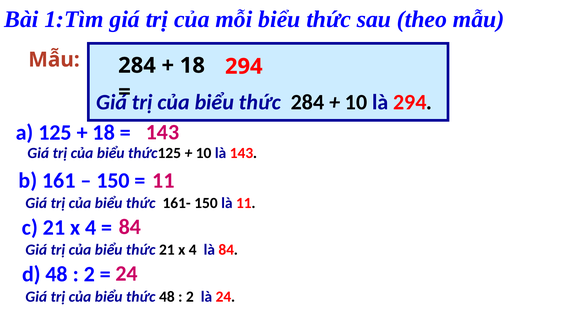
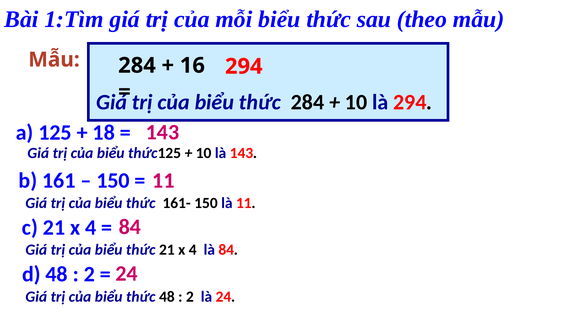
18: 18 -> 16 (192, 65)
